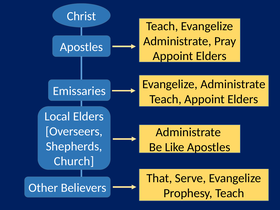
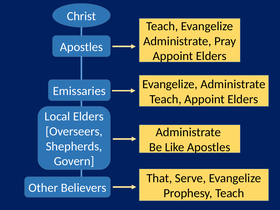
Church: Church -> Govern (74, 161)
